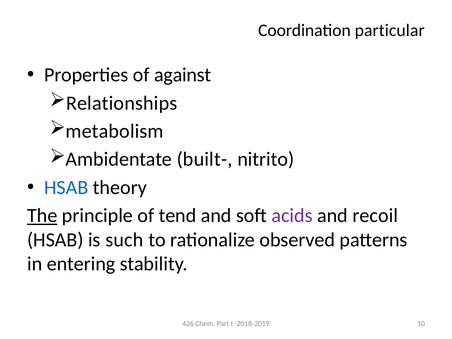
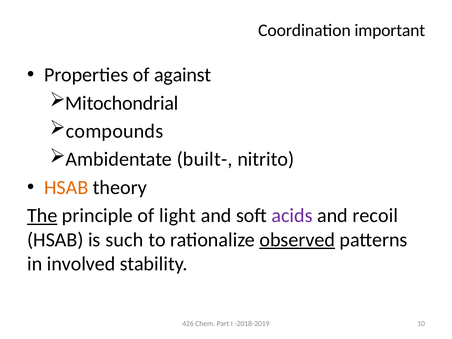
particular: particular -> important (390, 30)
Relationships: Relationships -> Mitochondrial (122, 103)
metabolism: metabolism -> compounds (115, 131)
HSAB colour: blue -> orange (66, 187)
tend: tend -> light (177, 216)
observed underline: none -> present (297, 240)
entering: entering -> involved (81, 264)
